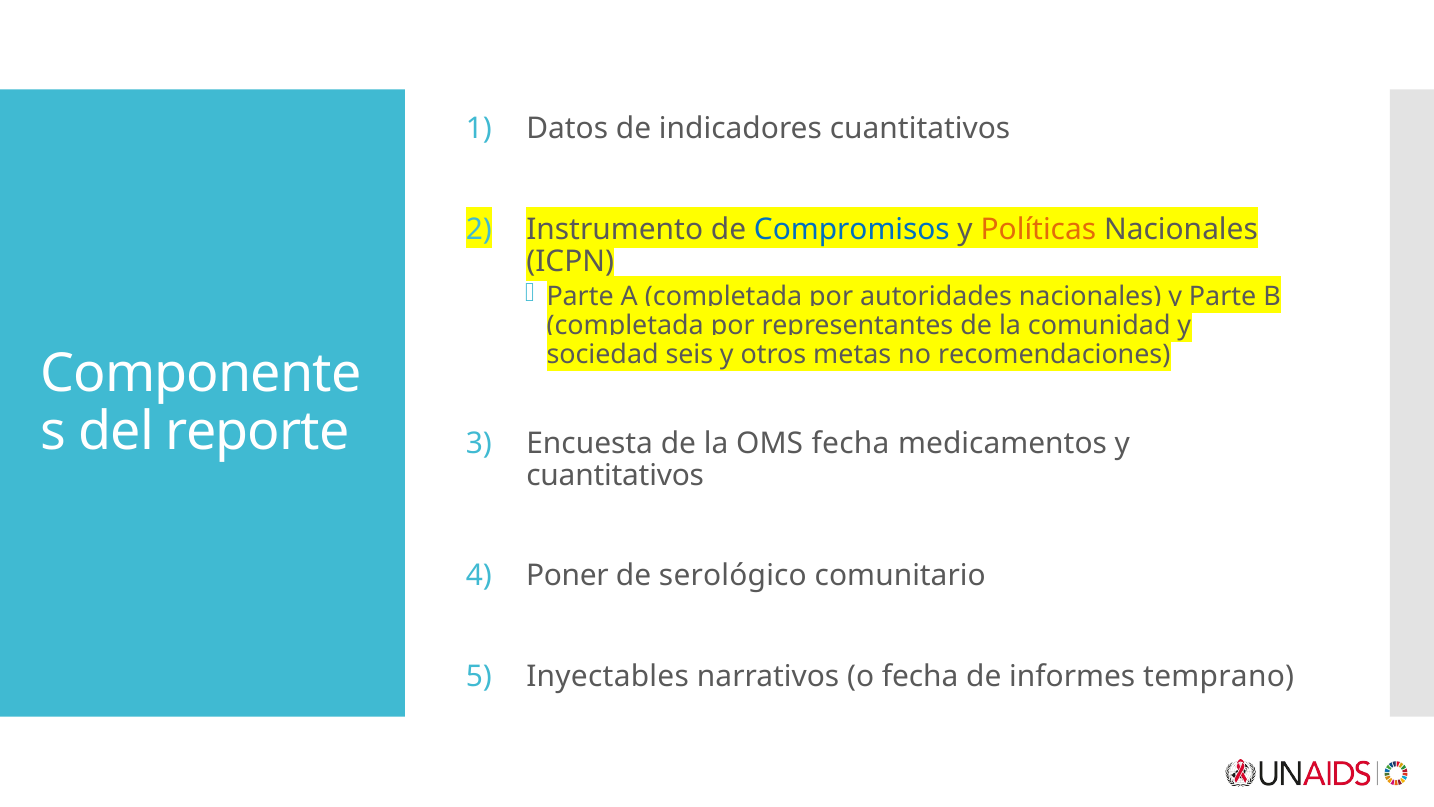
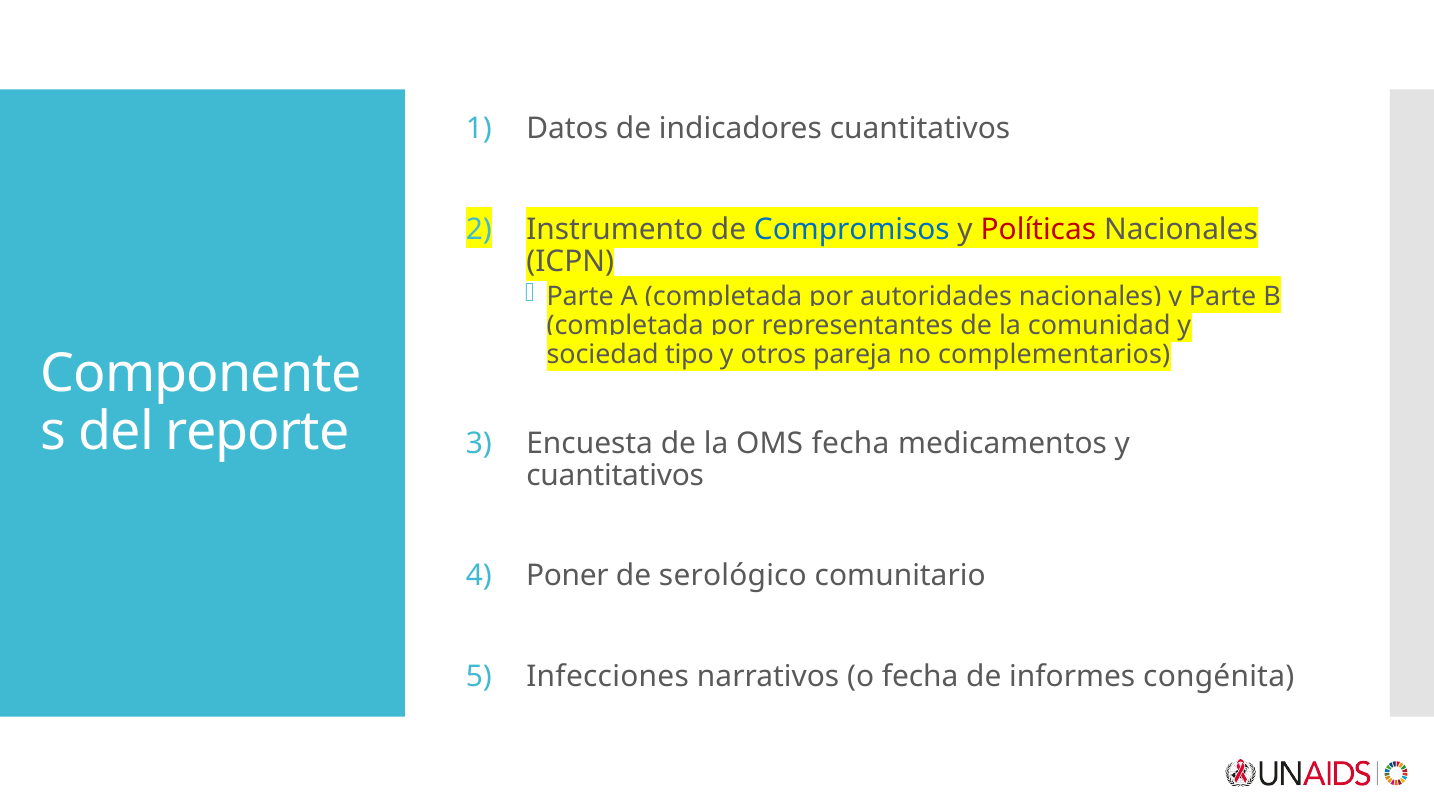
Políticas colour: orange -> red (1038, 229)
seis: seis -> tipo (689, 354)
metas: metas -> pareja (852, 354)
recomendaciones: recomendaciones -> complementarios (1054, 354)
Inyectables: Inyectables -> Infecciones (608, 676)
temprano: temprano -> congénita (1219, 676)
